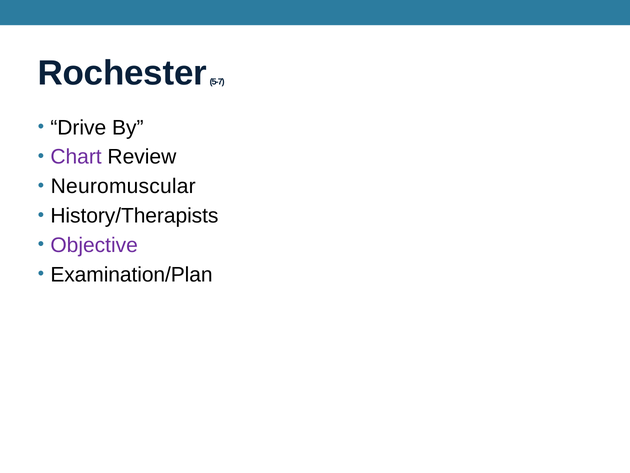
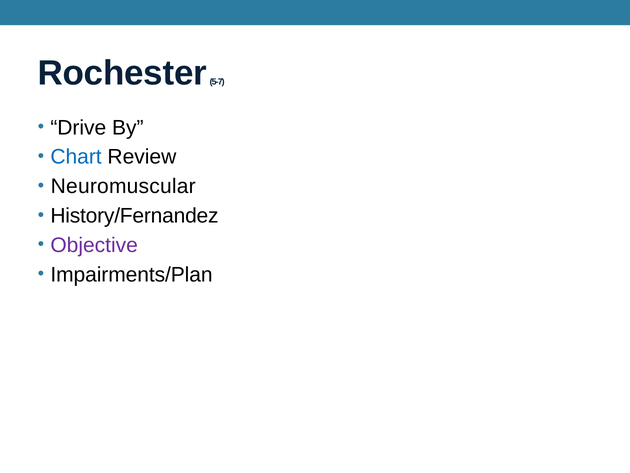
Chart colour: purple -> blue (76, 157)
History/Therapists: History/Therapists -> History/Fernandez (134, 216)
Examination/Plan: Examination/Plan -> Impairments/Plan (132, 274)
